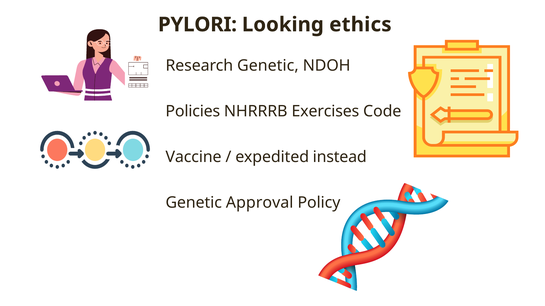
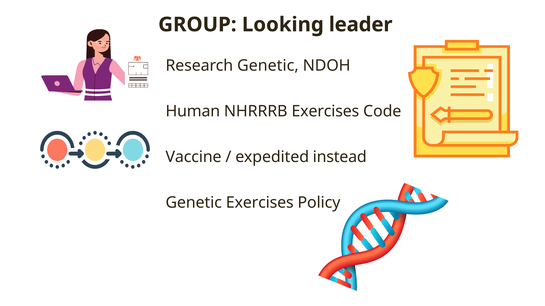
PYLORI: PYLORI -> GROUP (197, 25)
ethics: ethics -> leader (361, 25)
Policies: Policies -> Human (193, 112)
Genetic Approval: Approval -> Exercises (260, 203)
